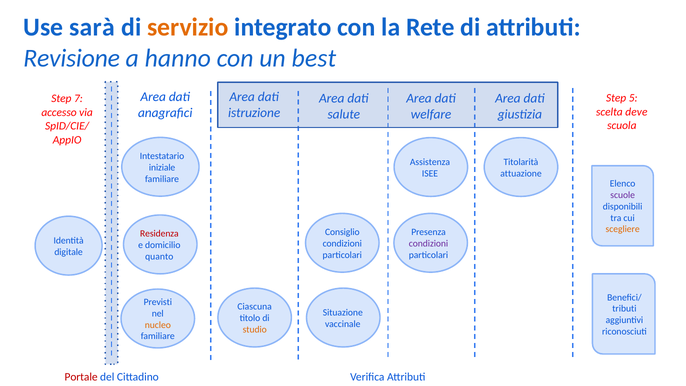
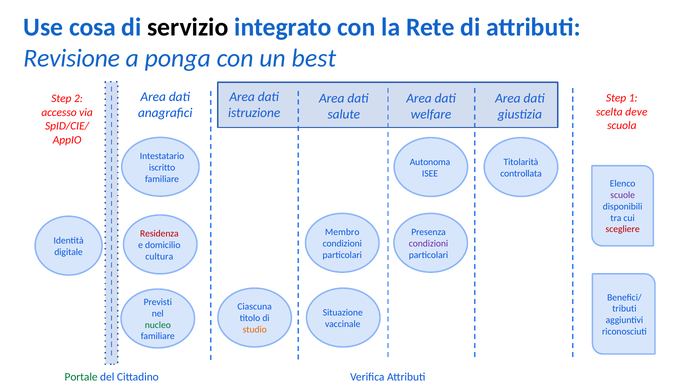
sarà: sarà -> cosa (92, 27)
servizio colour: orange -> black (188, 27)
hanno: hanno -> ponga (178, 58)
5: 5 -> 1 (633, 98)
7: 7 -> 2 (78, 99)
Assistenza: Assistenza -> Autonoma (430, 162)
iniziale: iniziale -> iscritto (162, 167)
attuazione: attuazione -> controllata (521, 173)
scegliere colour: orange -> red (623, 229)
Consiglio: Consiglio -> Membro (342, 232)
quanto: quanto -> cultura (159, 256)
nucleo colour: orange -> green (158, 325)
Portale colour: red -> green (81, 377)
